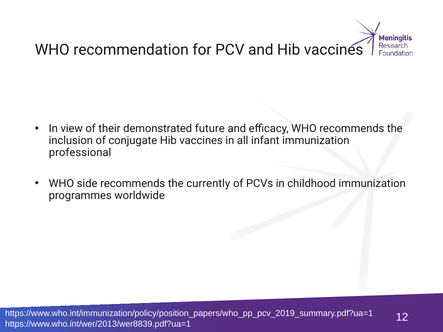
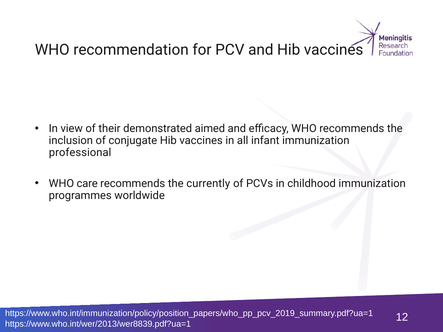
future: future -> aimed (210, 129)
side: side -> care (87, 184)
